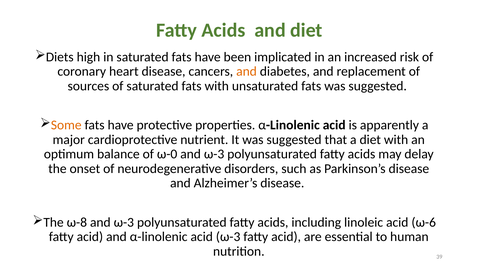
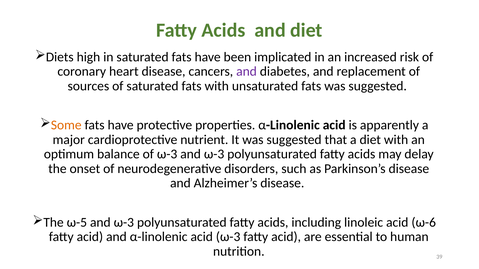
and colour: orange -> purple (247, 72)
of ω-0: ω-0 -> ω-3 (167, 154)
ω-8: ω-8 -> ω-5 (77, 223)
